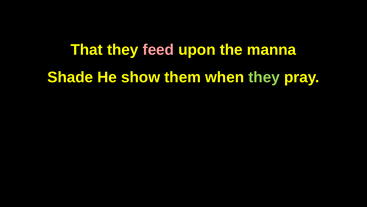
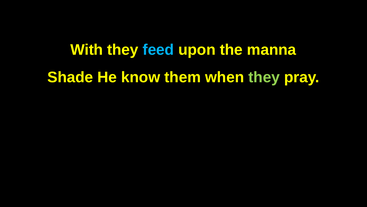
That: That -> With (87, 50)
feed colour: pink -> light blue (158, 50)
show: show -> know (141, 77)
